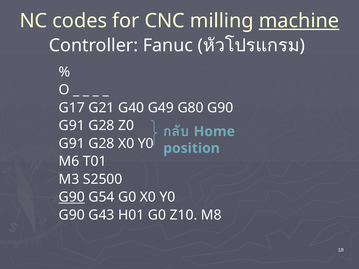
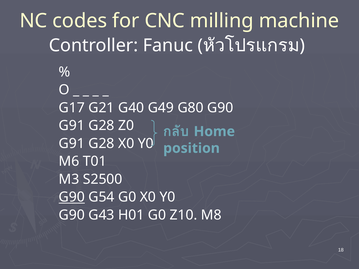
machine underline: present -> none (299, 21)
